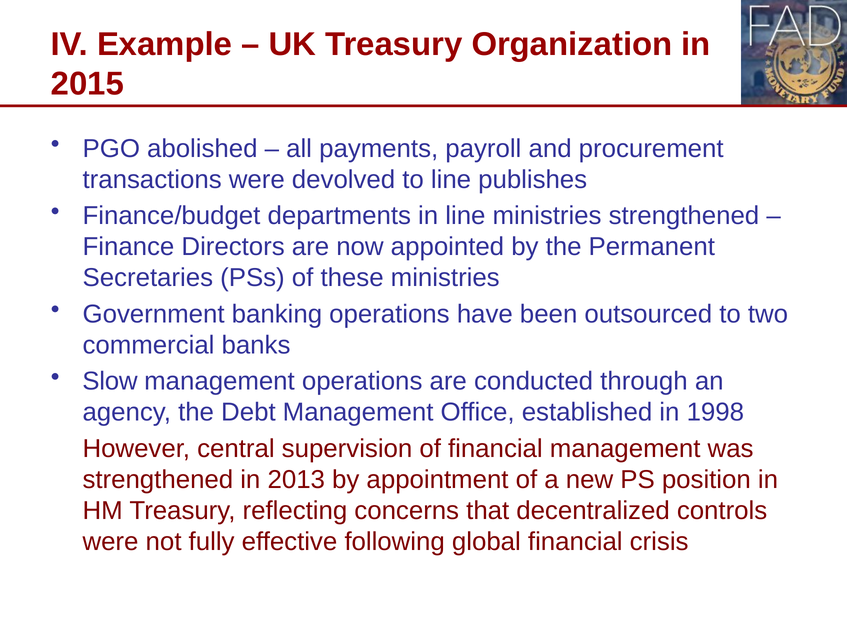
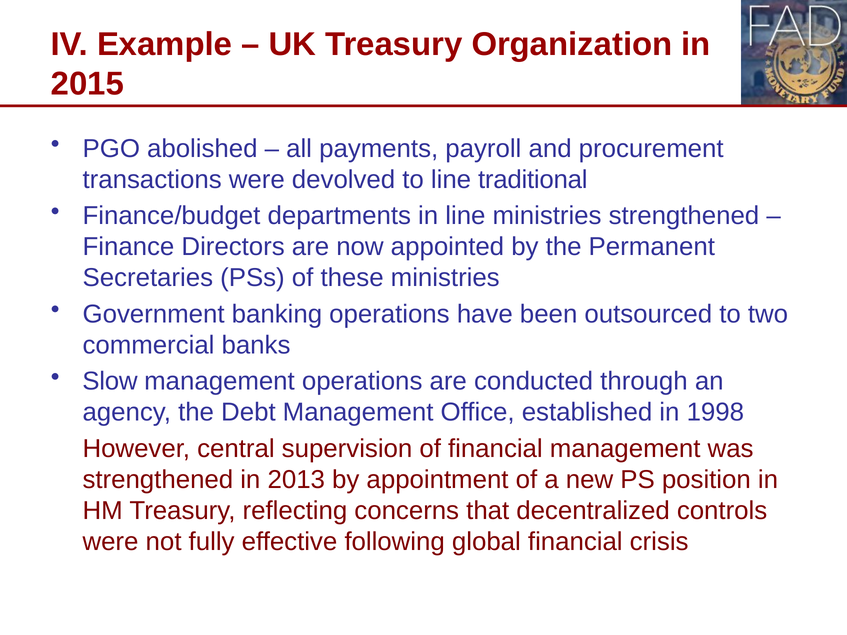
publishes: publishes -> traditional (533, 180)
